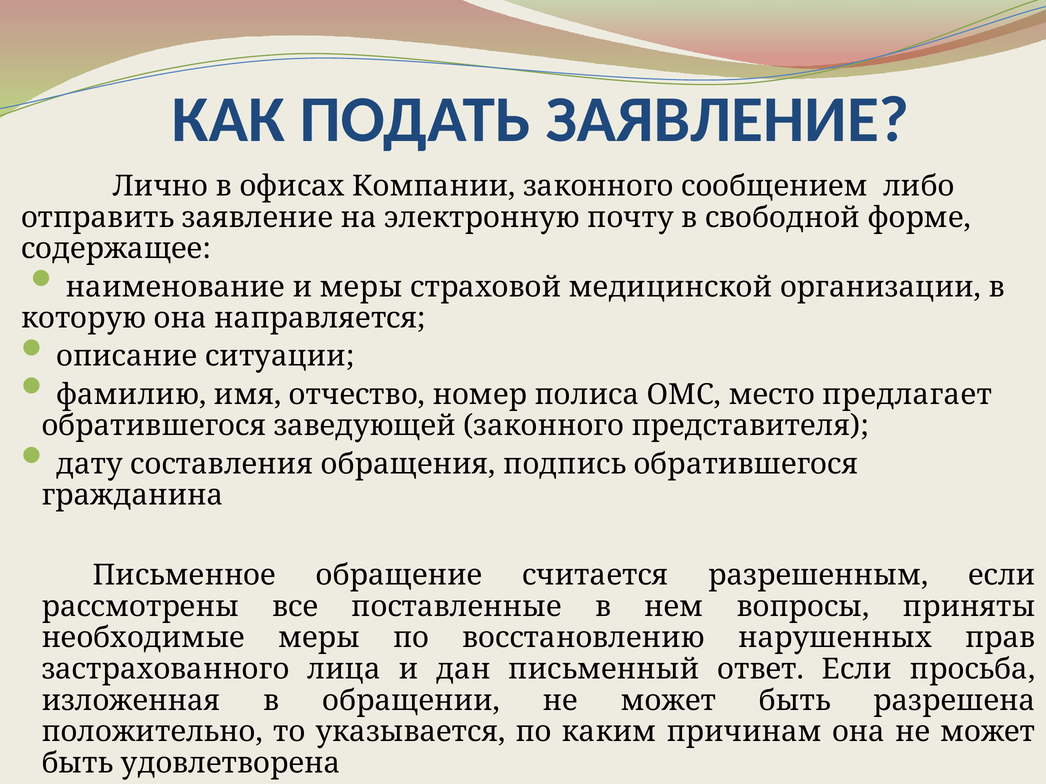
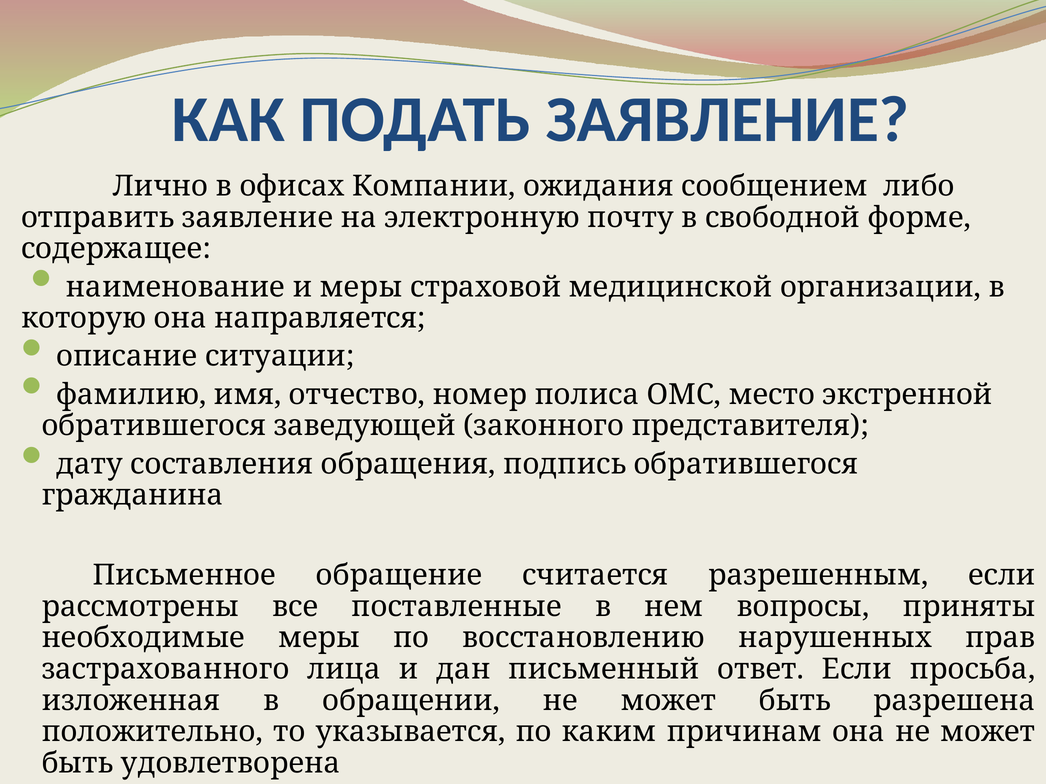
Компании законного: законного -> ожидания (598, 186)
предлагает: предлагает -> экстренной (907, 395)
